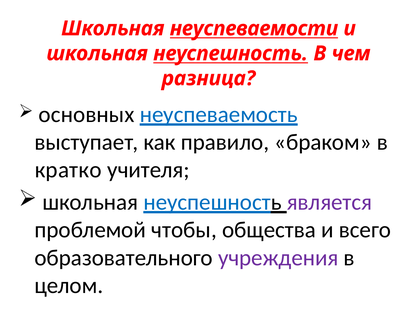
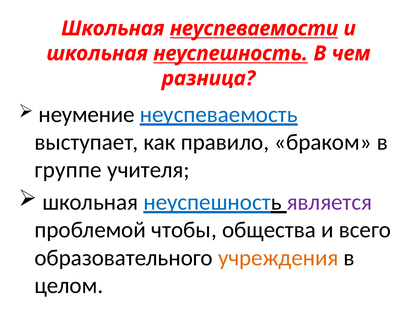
основных: основных -> неумение (87, 115)
кратко: кратко -> группе (68, 170)
учреждения colour: purple -> orange (278, 258)
